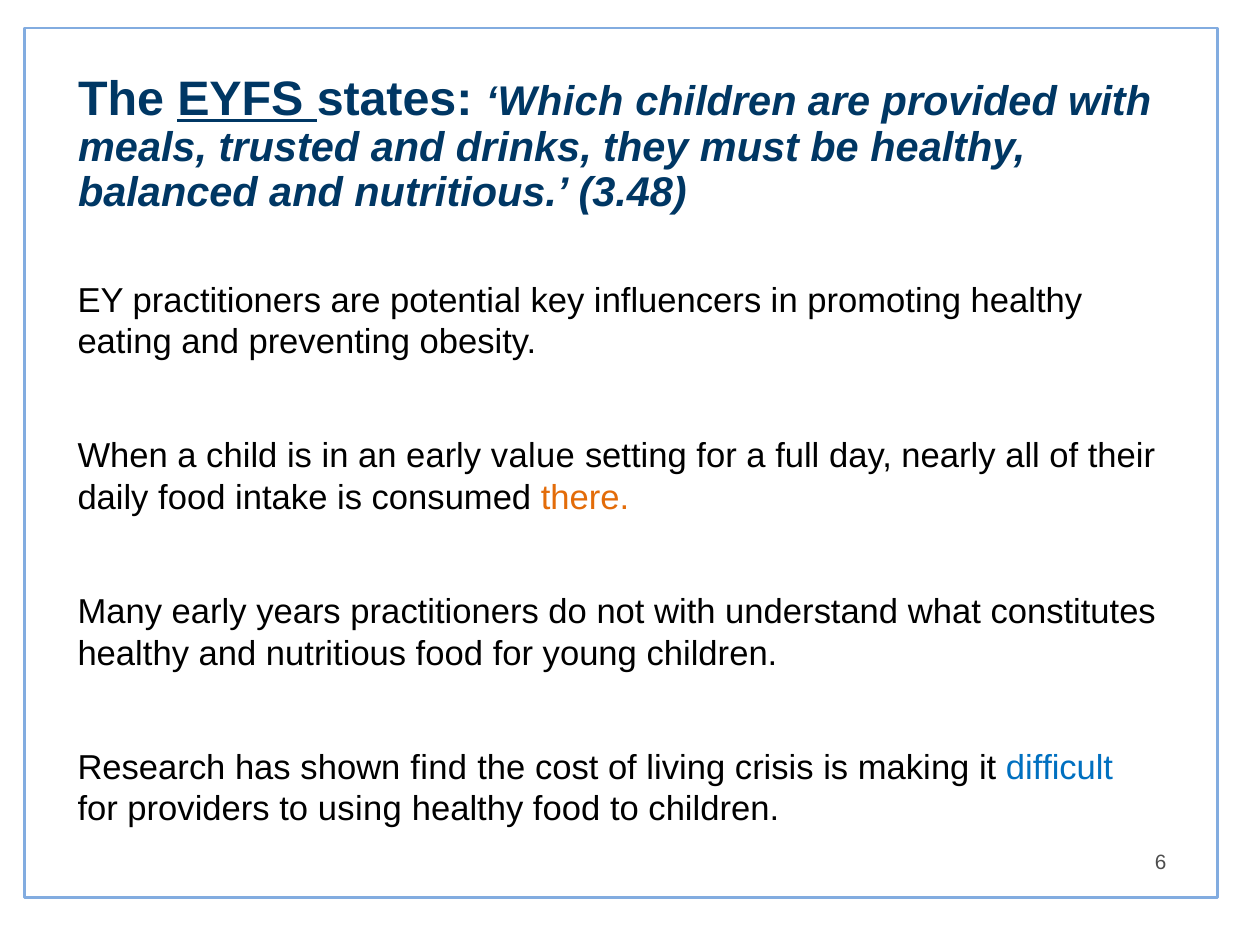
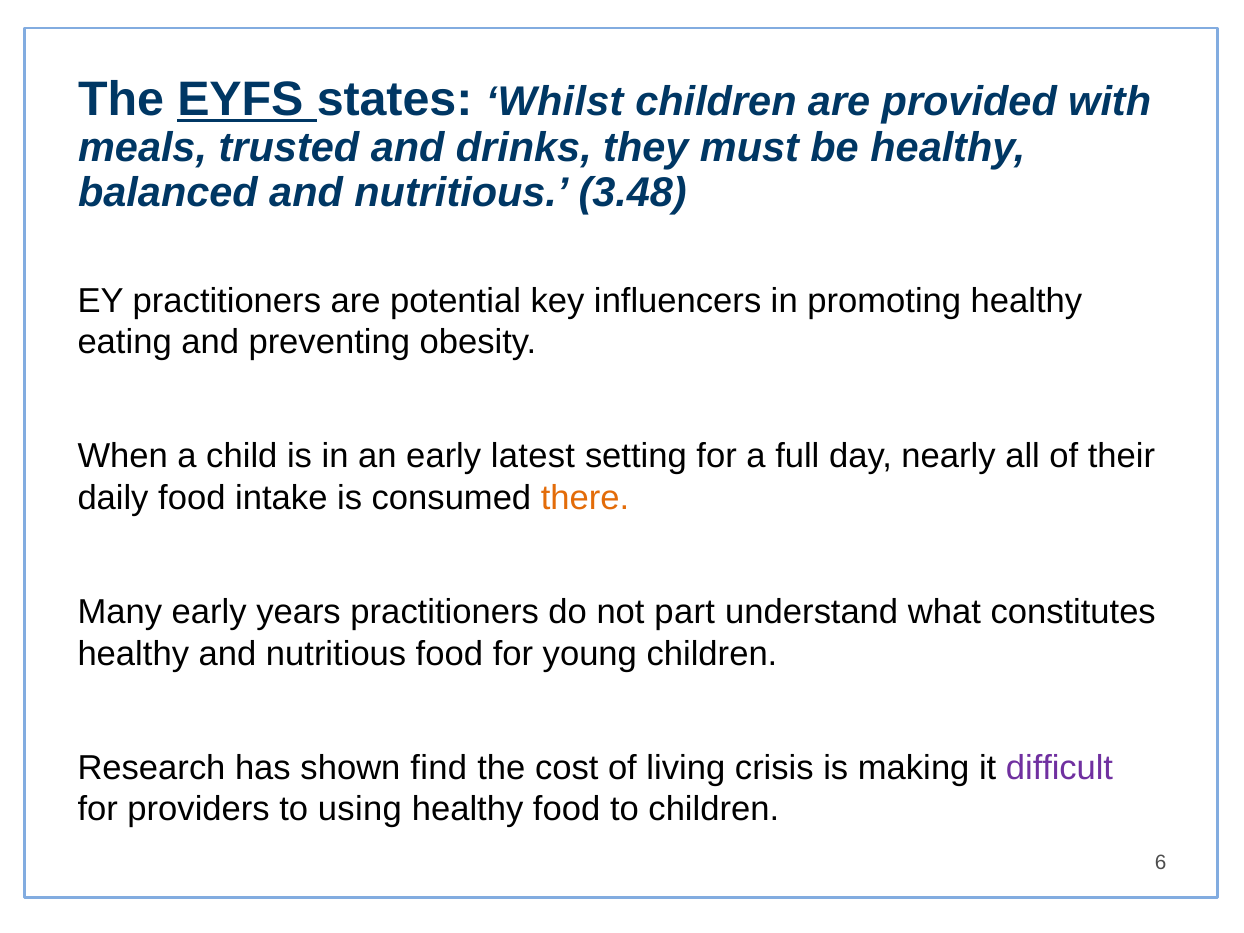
Which: Which -> Whilst (555, 102)
value: value -> latest (533, 457)
not with: with -> part (685, 612)
difficult colour: blue -> purple (1060, 768)
